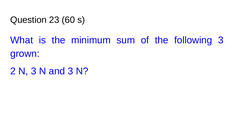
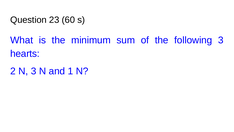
grown: grown -> hearts (25, 54)
and 3: 3 -> 1 (70, 71)
